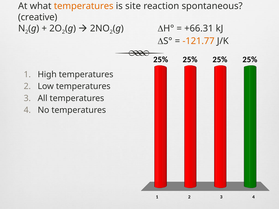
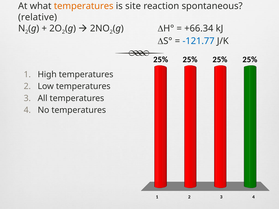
creative: creative -> relative (38, 17)
+66.31: +66.31 -> +66.34 (199, 28)
-121.77 colour: orange -> blue (199, 41)
